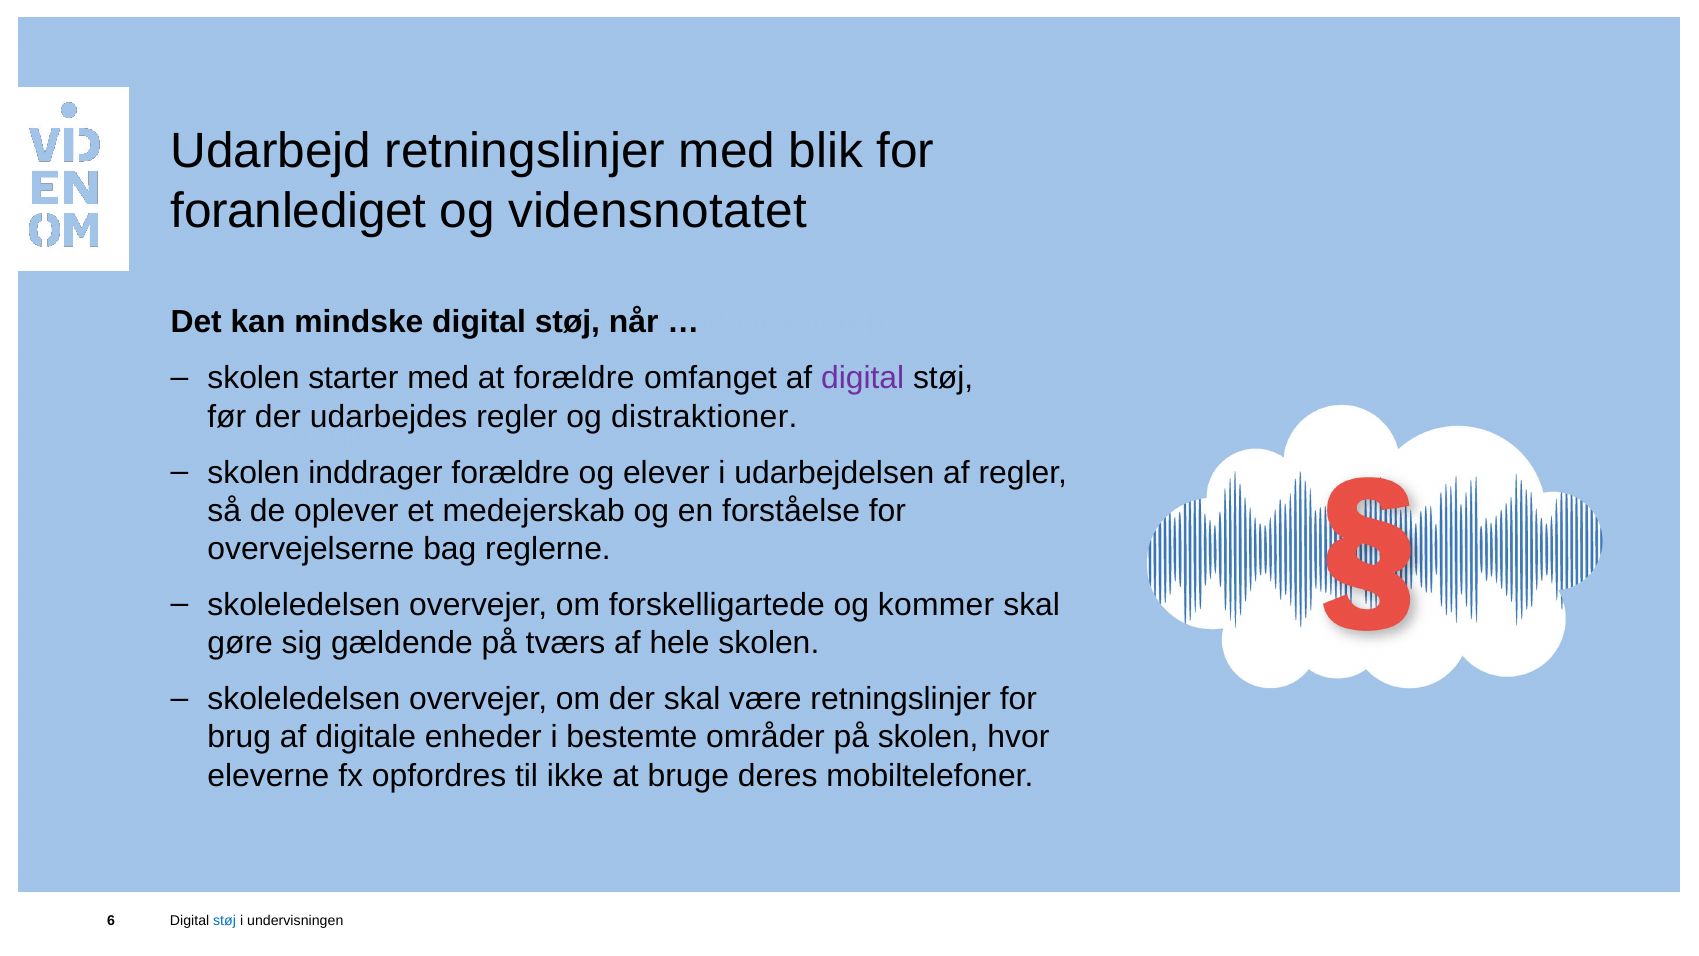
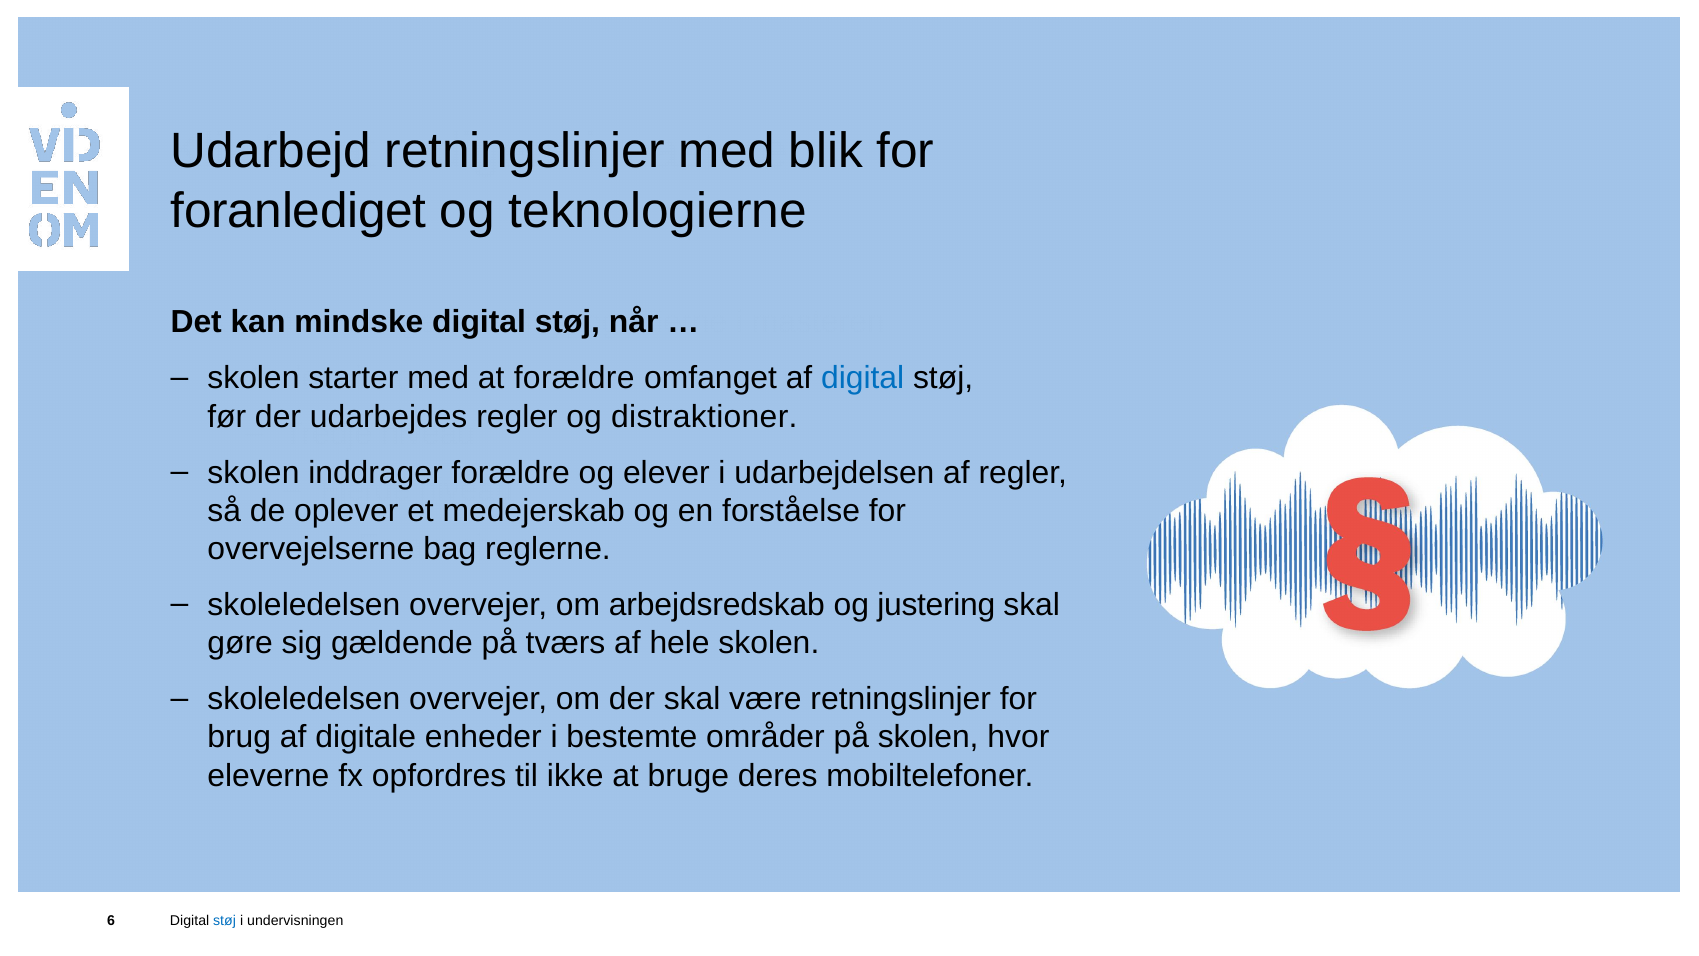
vidensnotatet: vidensnotatet -> teknologierne (658, 211)
digital colour: purple -> blue (863, 378)
forskelligartede: forskelligartede -> arbejdsredskab (717, 605)
kommer: kommer -> justering (936, 605)
